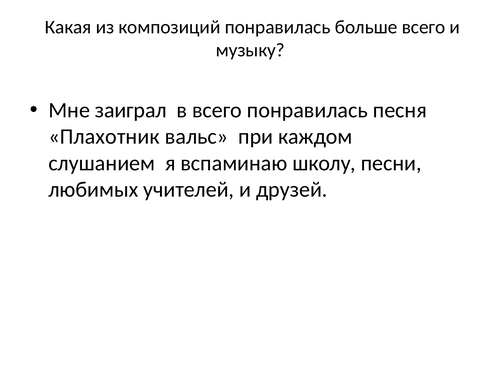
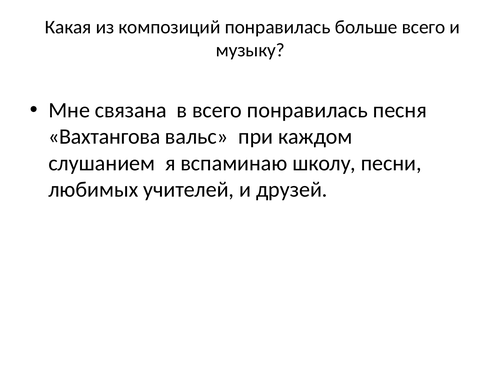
заиграл: заиграл -> связана (131, 110)
Плахотник: Плахотник -> Вахтангова (104, 137)
